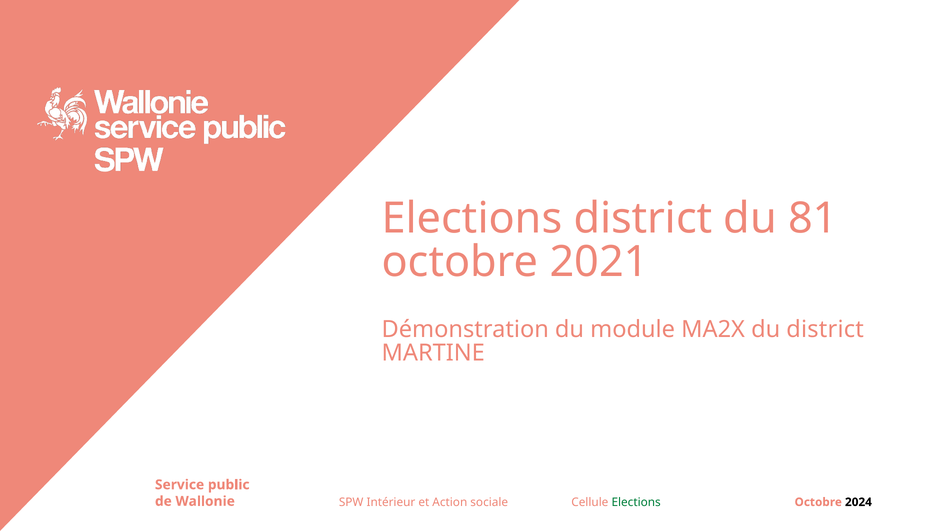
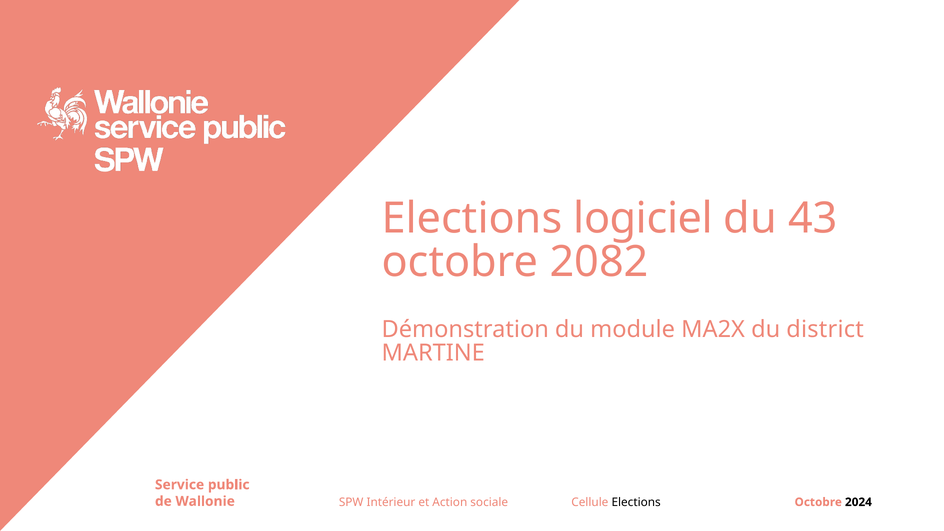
Elections district: district -> logiciel (643, 219)
81: 81 -> 43 (813, 219)
2021: 2021 -> 2082 (599, 262)
Elections colour: green -> black (636, 502)
